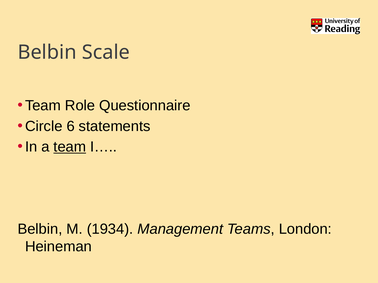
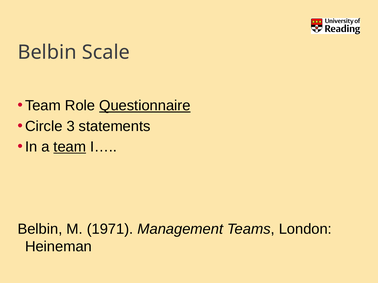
Questionnaire underline: none -> present (145, 106)
6: 6 -> 3 (71, 126)
1934: 1934 -> 1971 (110, 229)
